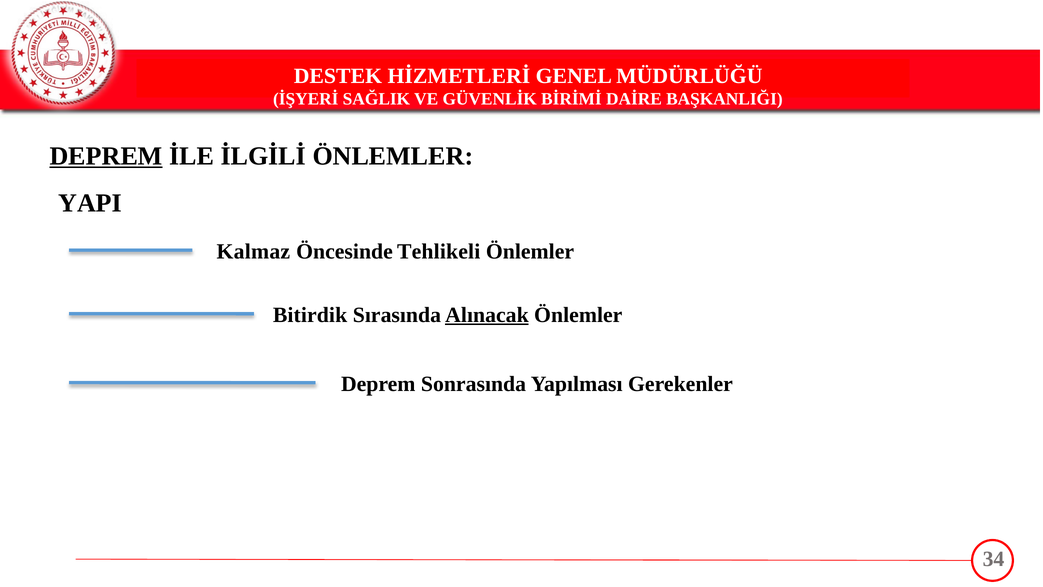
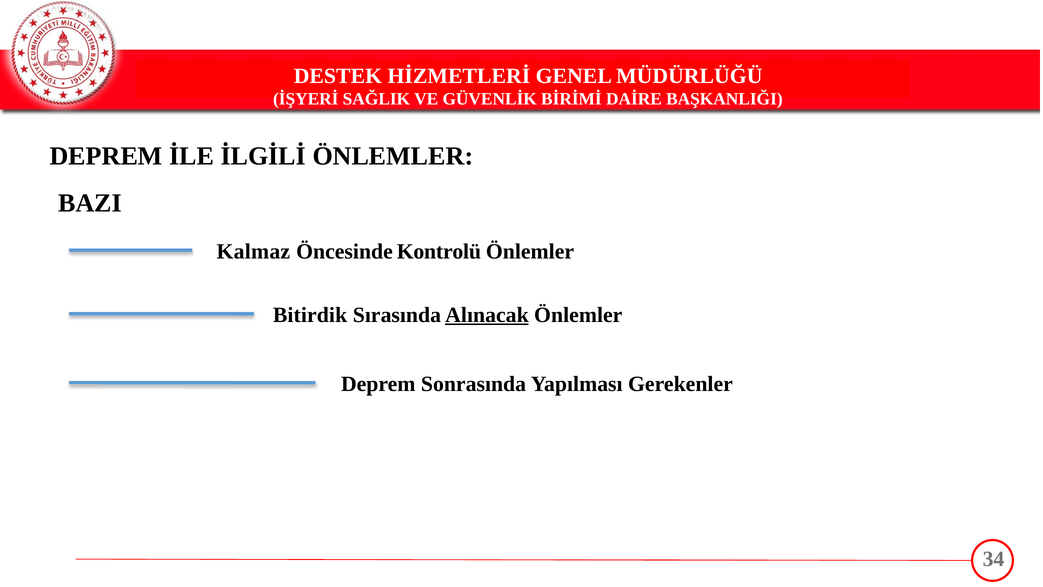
DEPREM underline: present -> none (106, 156)
YAPI: YAPI -> BAZI (90, 203)
Tehlikeli: Tehlikeli -> Kontrolü (439, 251)
